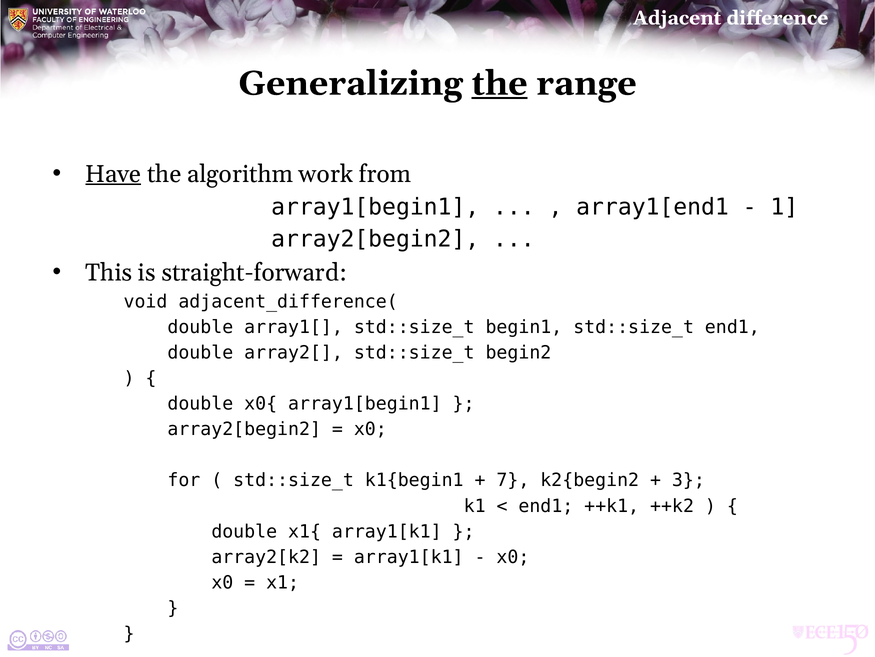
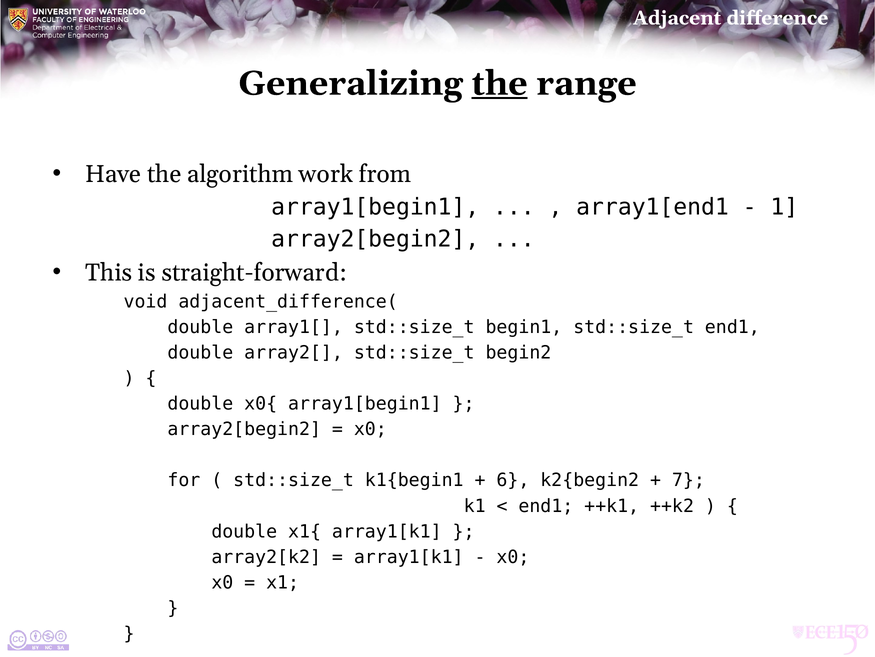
Have underline: present -> none (113, 174)
7: 7 -> 6 (513, 480)
3: 3 -> 7 (688, 480)
